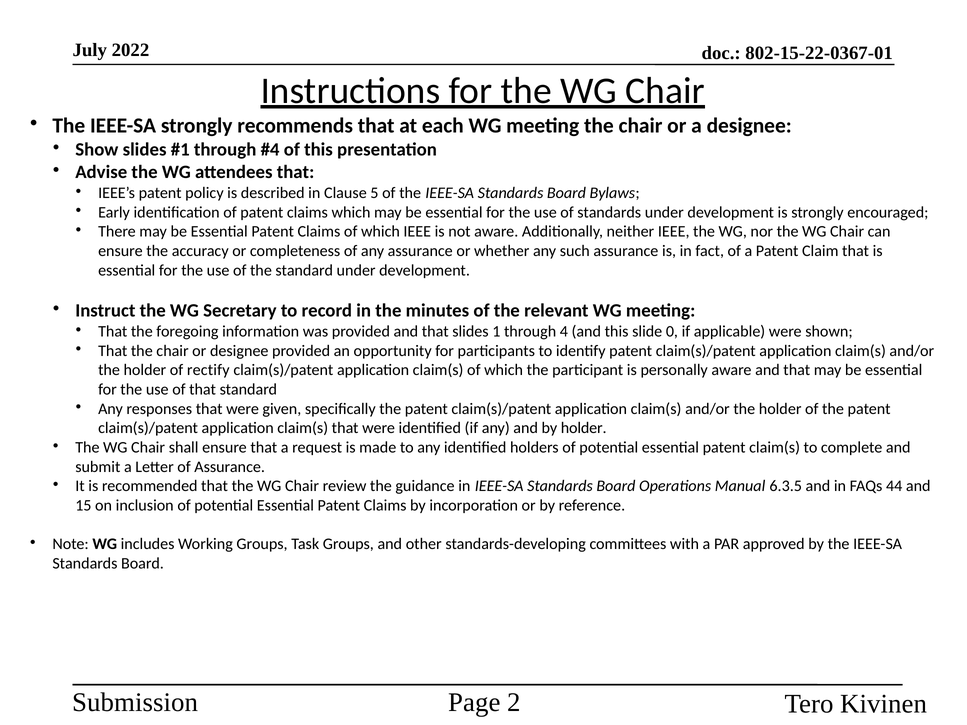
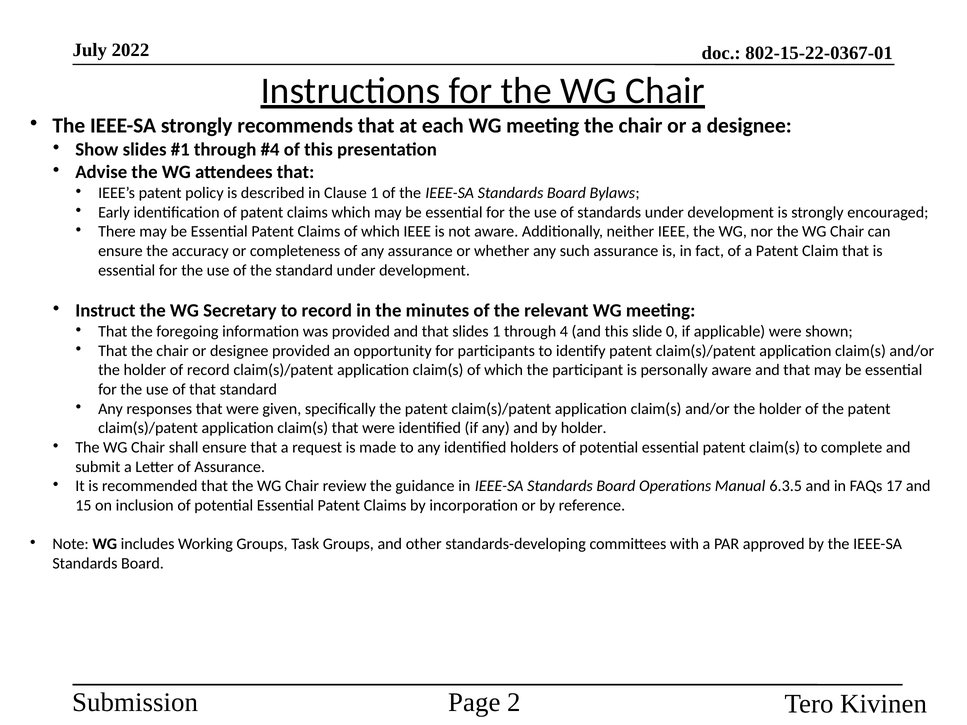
Clause 5: 5 -> 1 (374, 193)
of rectify: rectify -> record (208, 370)
44: 44 -> 17 (894, 486)
